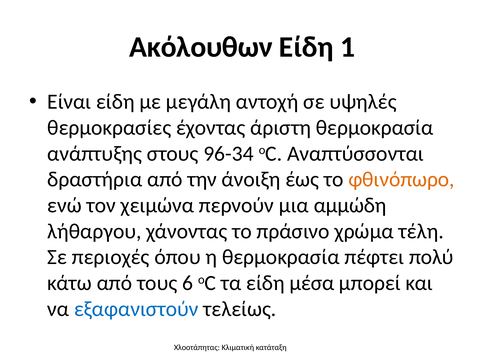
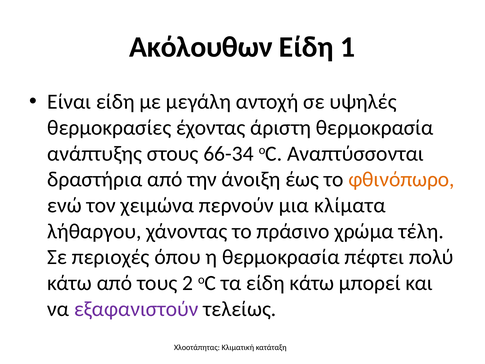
96-34: 96-34 -> 66-34 (229, 153)
αμμώδη: αμμώδη -> κλίματα (350, 205)
6: 6 -> 2 (188, 283)
είδη μέσα: μέσα -> κάτω (312, 283)
εξαφανιστούν colour: blue -> purple (136, 309)
